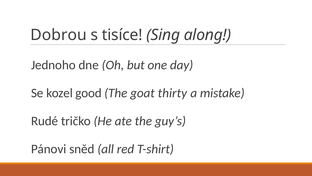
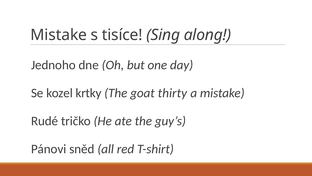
Dobrou: Dobrou -> Mistake (59, 35)
good: good -> krtky (89, 93)
